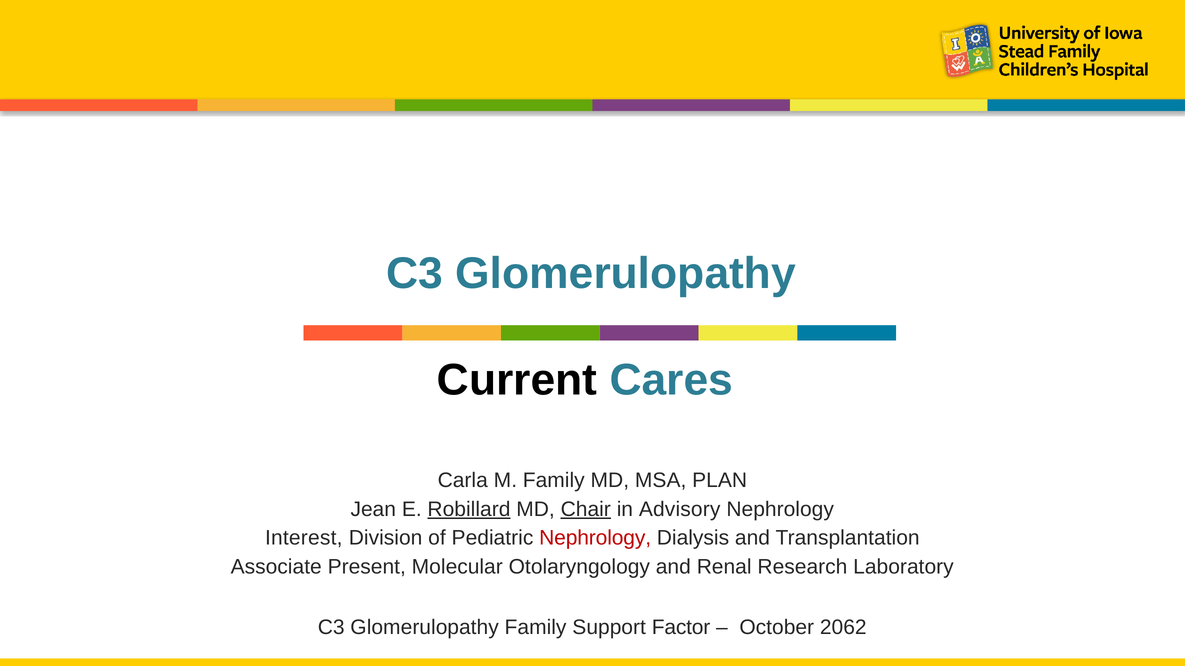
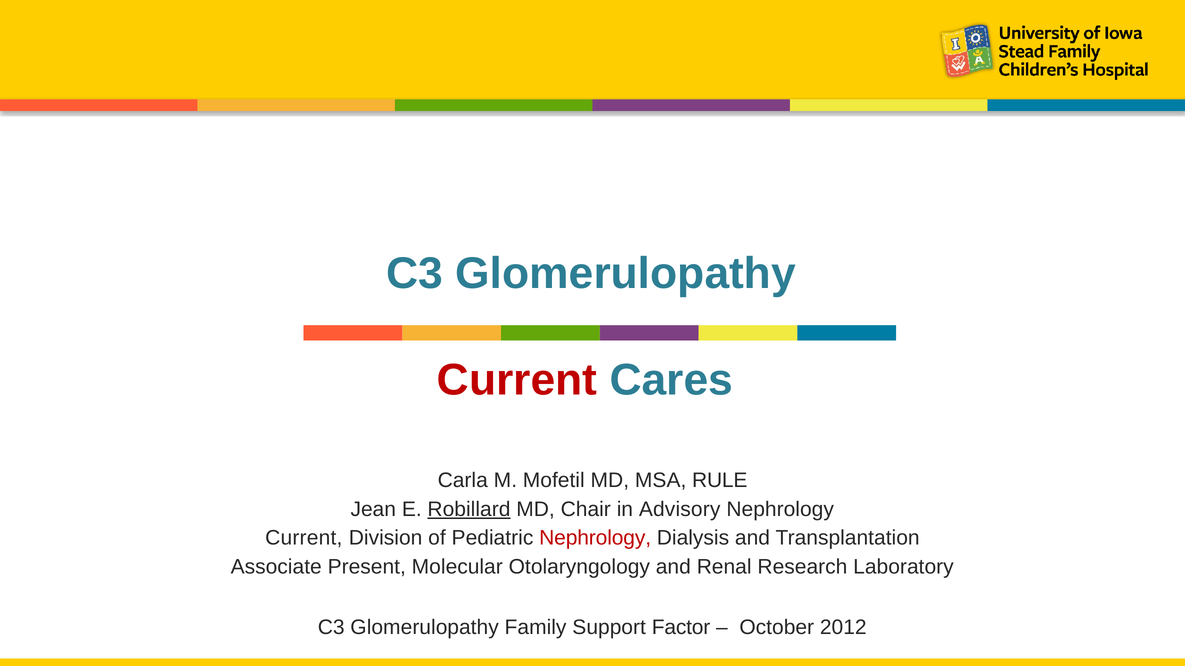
Current colour: black -> red (517, 380)
M Family: Family -> Mofetil (554, 481)
PLAN: PLAN -> RULE (720, 481)
Chair underline: present -> none (586, 510)
Interest: Interest -> Current (304, 538)
2062: 2062 -> 2012 (843, 628)
